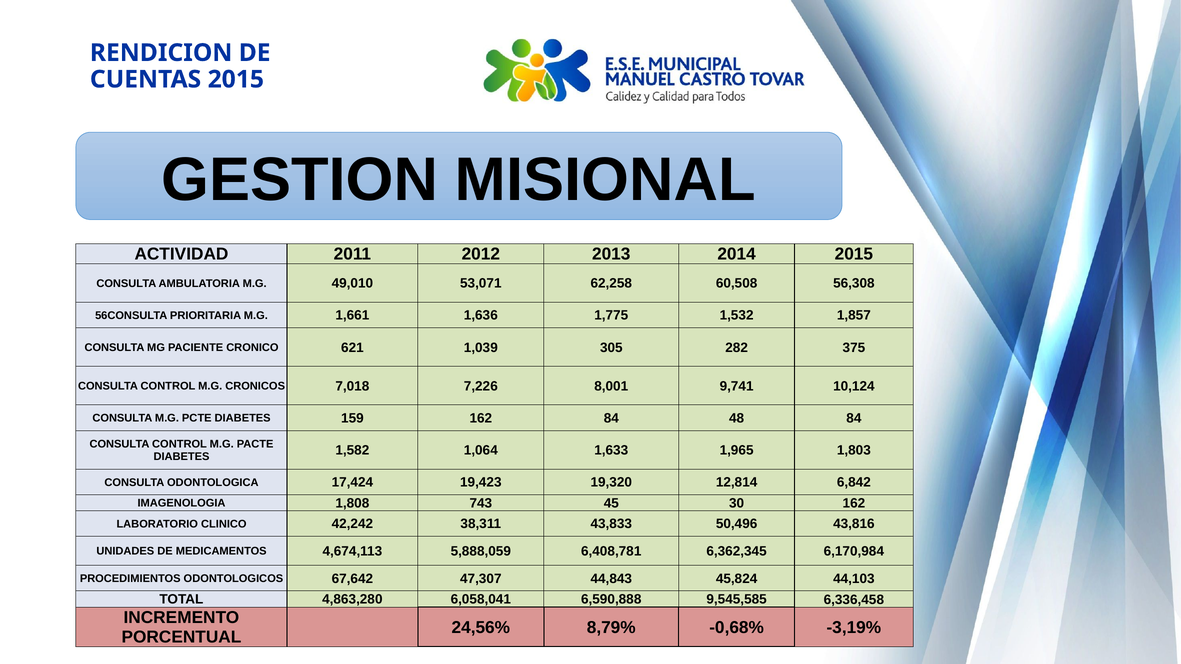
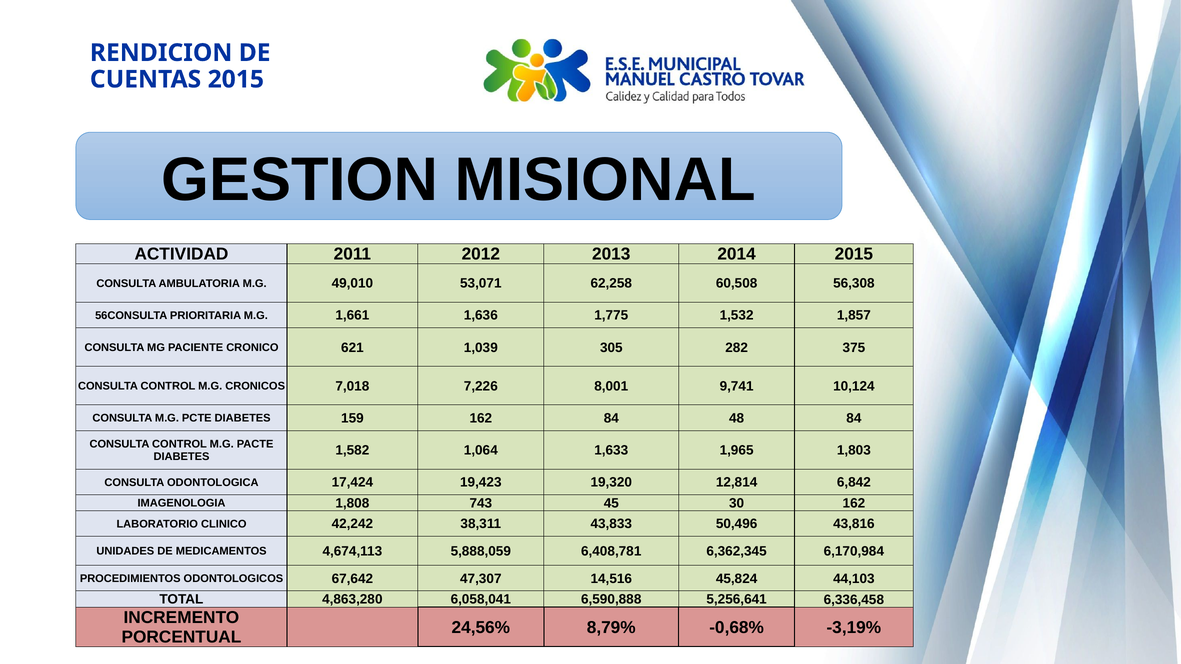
44,843: 44,843 -> 14,516 (611, 579)
9,545,585: 9,545,585 -> 5,256,641 (737, 600)
